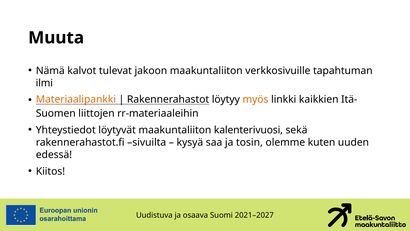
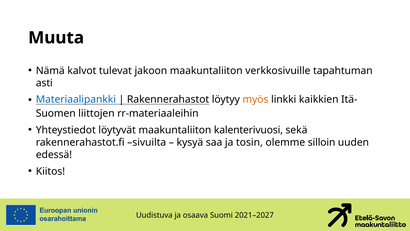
ilmi: ilmi -> asti (44, 83)
Materiaalipankki colour: orange -> blue (76, 99)
kuten: kuten -> silloin (322, 142)
